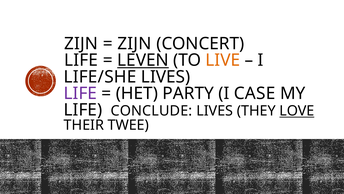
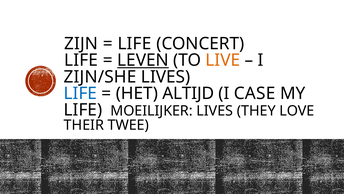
ZIJN: ZIJN -> LIFE (134, 44)
LIFE/SHE: LIFE/SHE -> ZIJN/SHE (100, 77)
LIFE colour: purple -> blue (80, 93)
PARTY: PARTY -> ALTIJD (188, 93)
CONCLUDE: CONCLUDE -> MOEILIJKER (152, 111)
LOVE underline: present -> none (297, 111)
